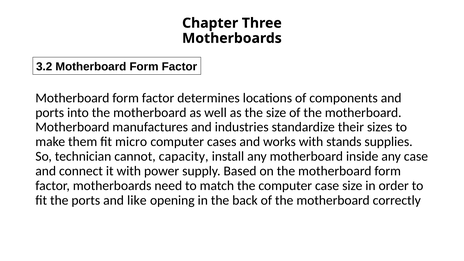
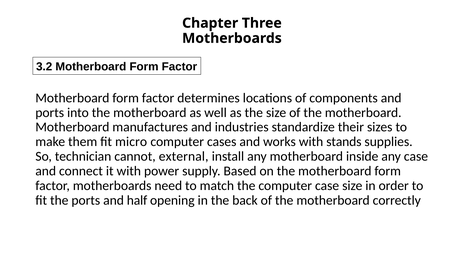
capacity: capacity -> external (184, 156)
like: like -> half (137, 200)
